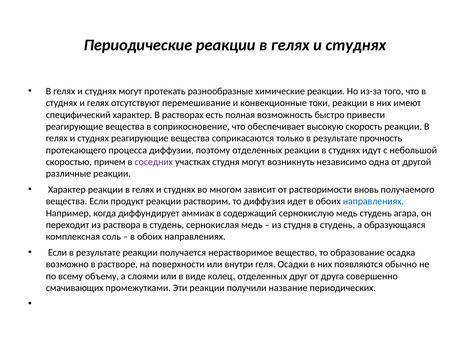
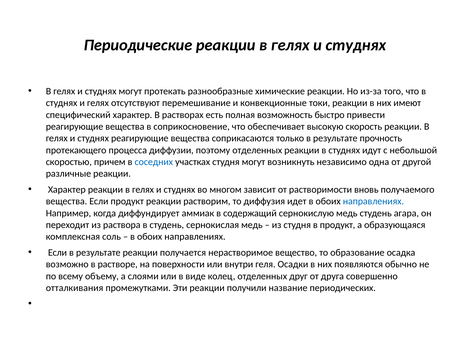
соседних colour: purple -> blue (154, 162)
студня в студень: студень -> продукт (338, 225)
смачивающих: смачивающих -> отталкивания (75, 288)
